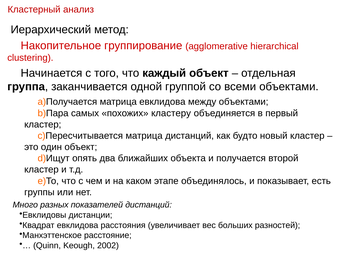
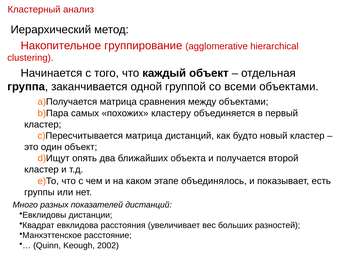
матрица евклидова: евклидова -> сравнения (162, 102)
